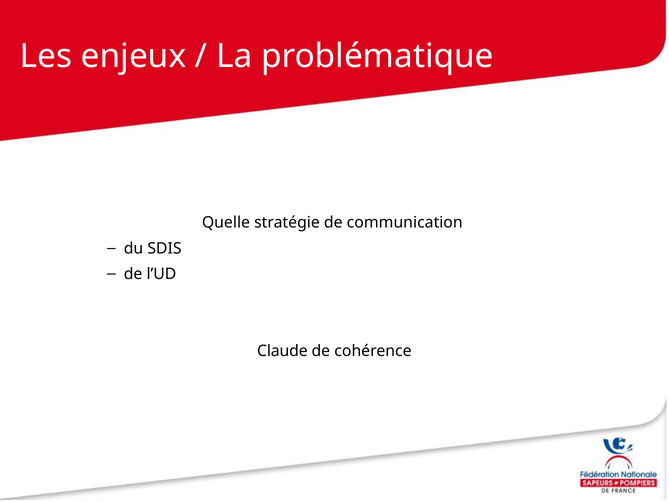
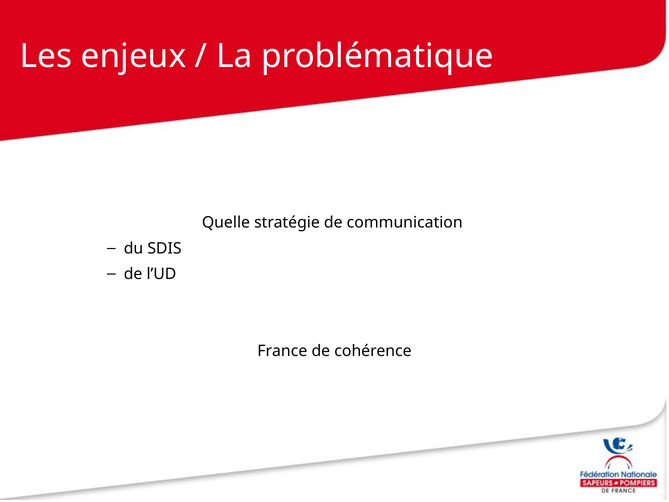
Claude: Claude -> France (282, 351)
